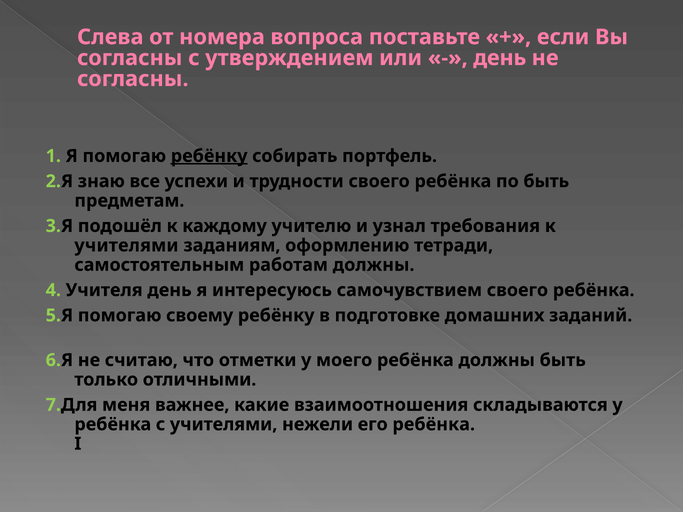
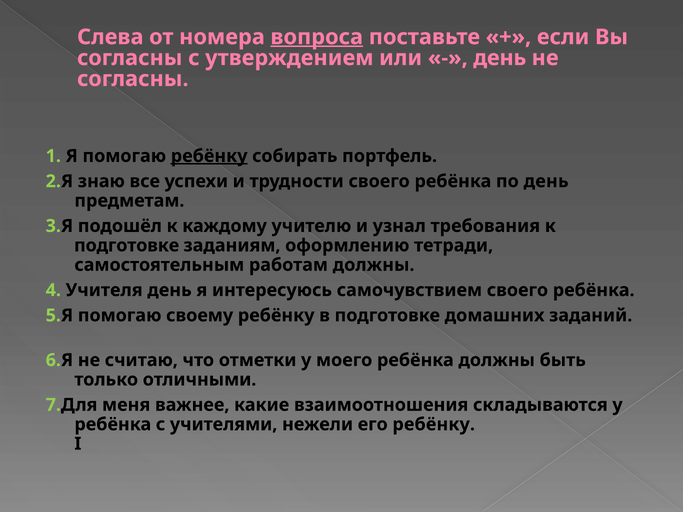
вопроса underline: none -> present (317, 37)
по быть: быть -> день (546, 181)
учителями: учителями -> подготовке (127, 246)
его ребёнка: ребёнка -> ребёнку (434, 425)
